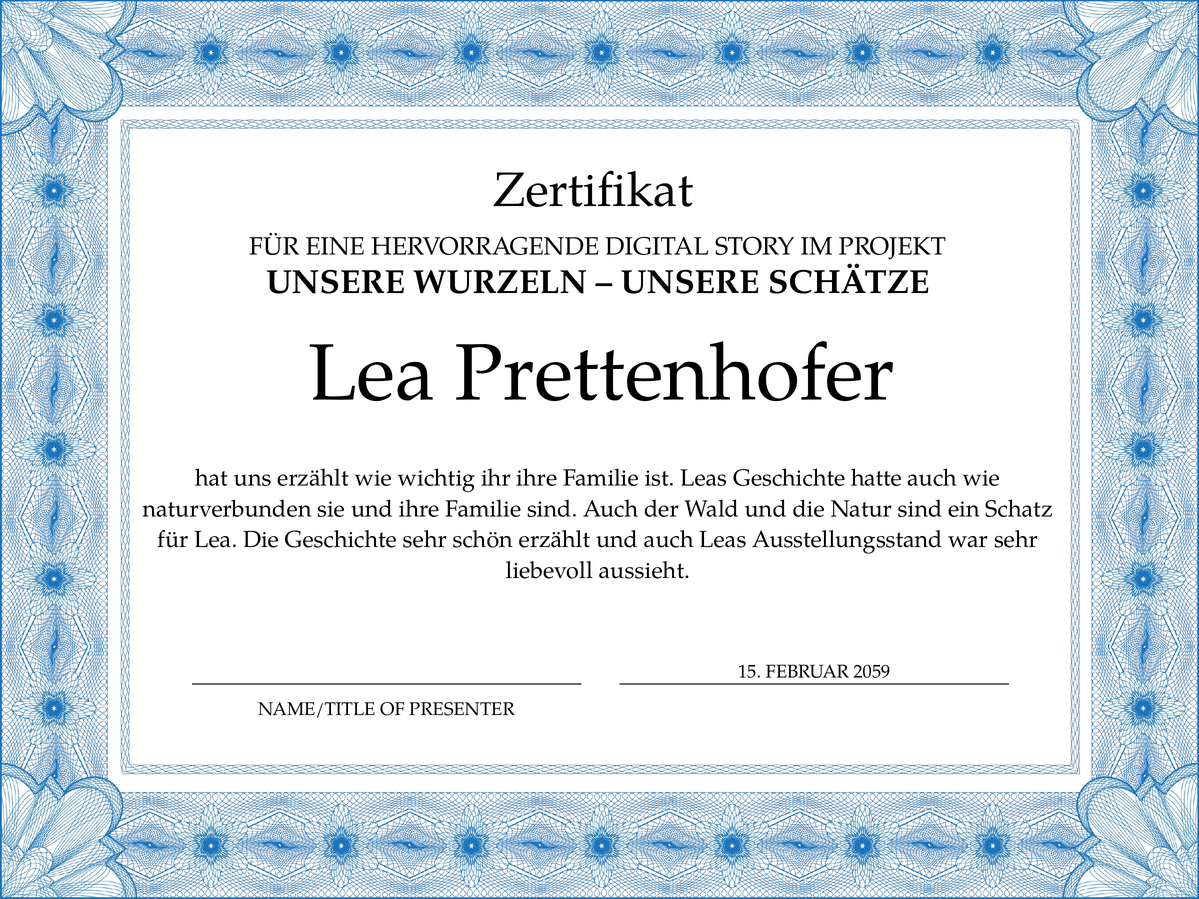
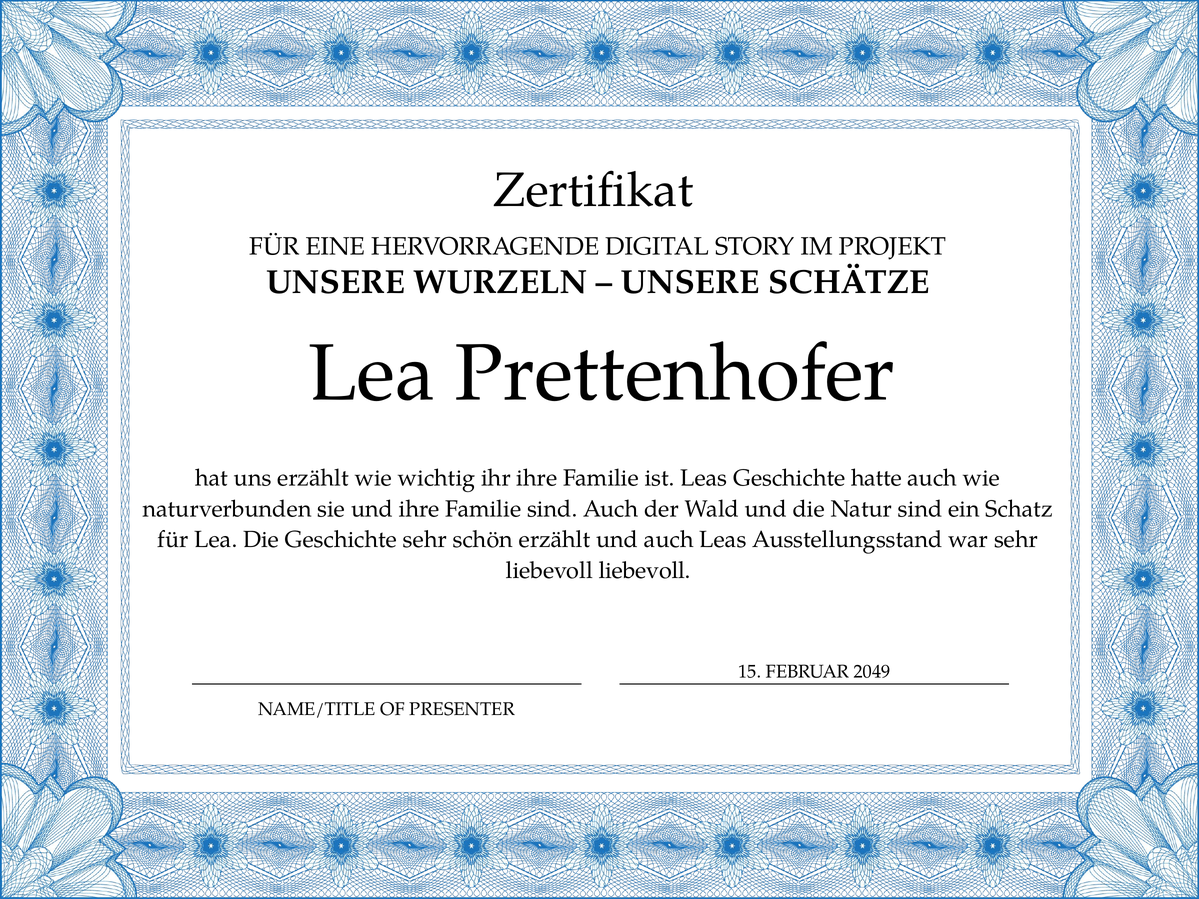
liebevoll aussieht: aussieht -> liebevoll (645, 571)
2059: 2059 -> 2049 (872, 672)
